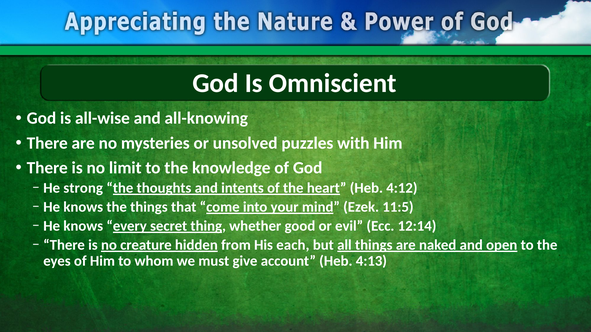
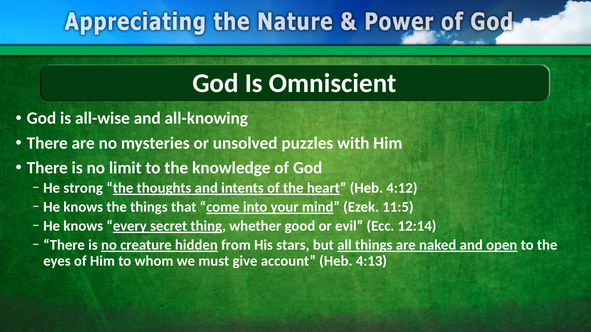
each: each -> stars (293, 245)
